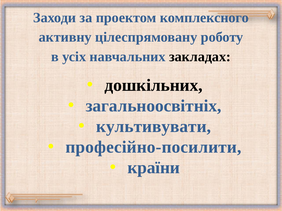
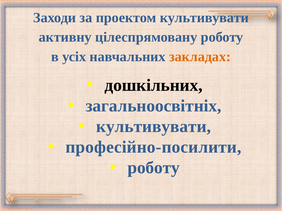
проектом комплексного: комплексного -> культивувати (204, 18)
закладах colour: black -> orange (200, 57)
країни: країни -> роботу (154, 168)
